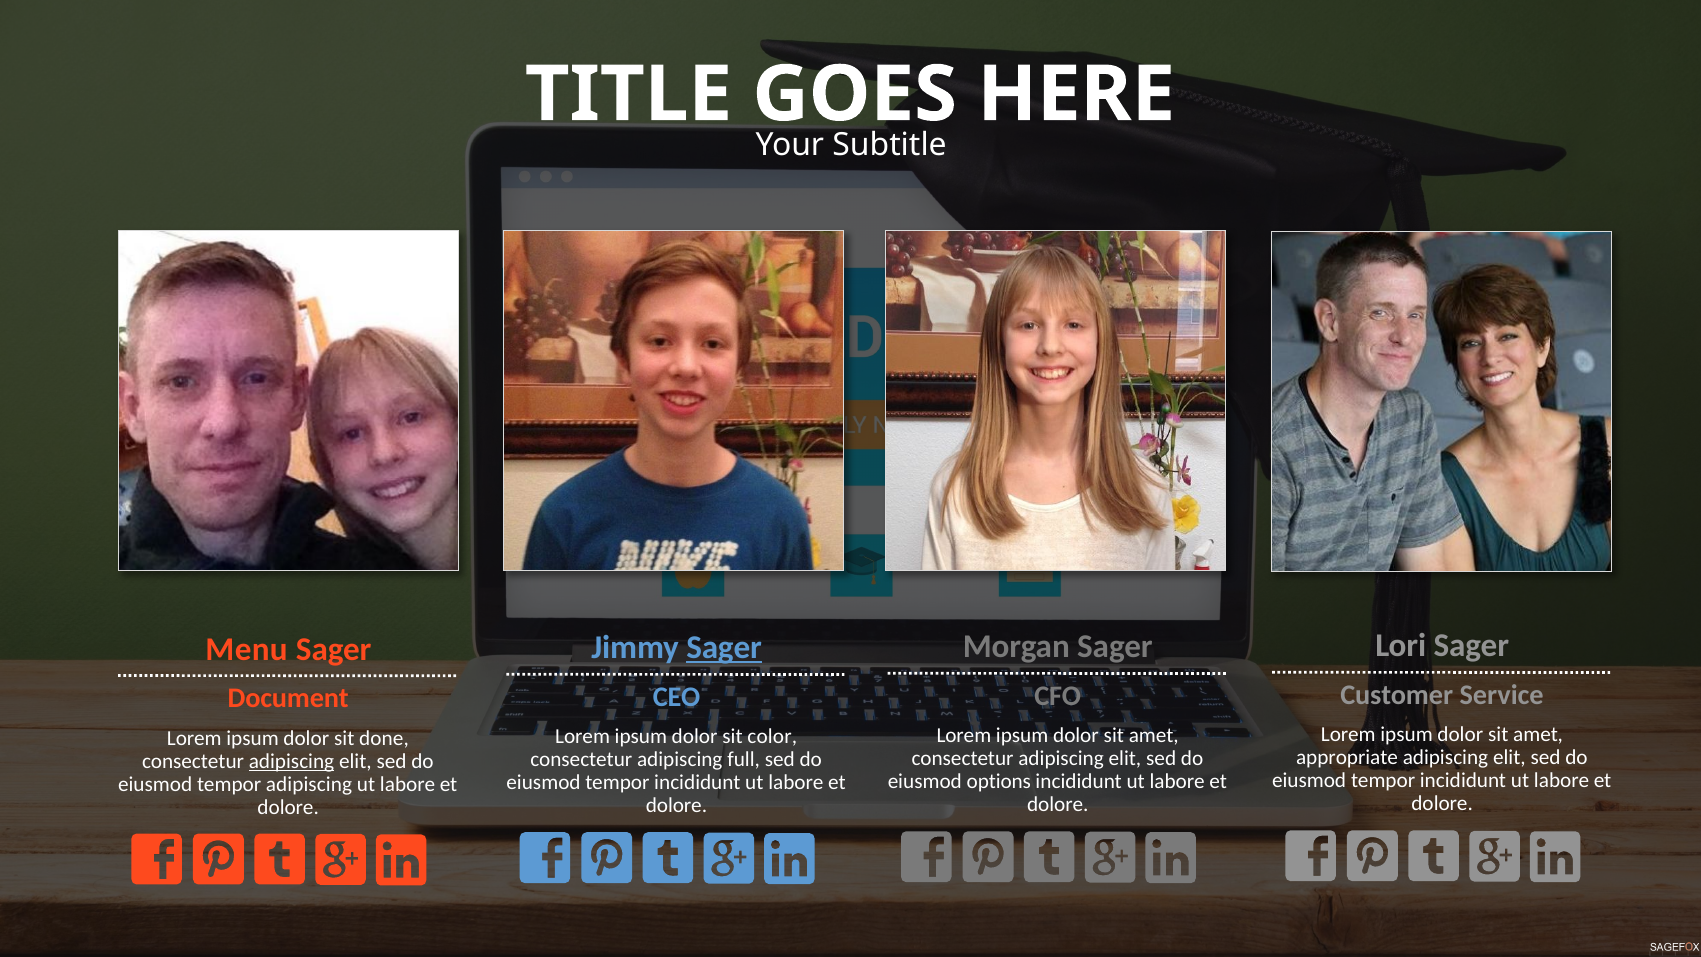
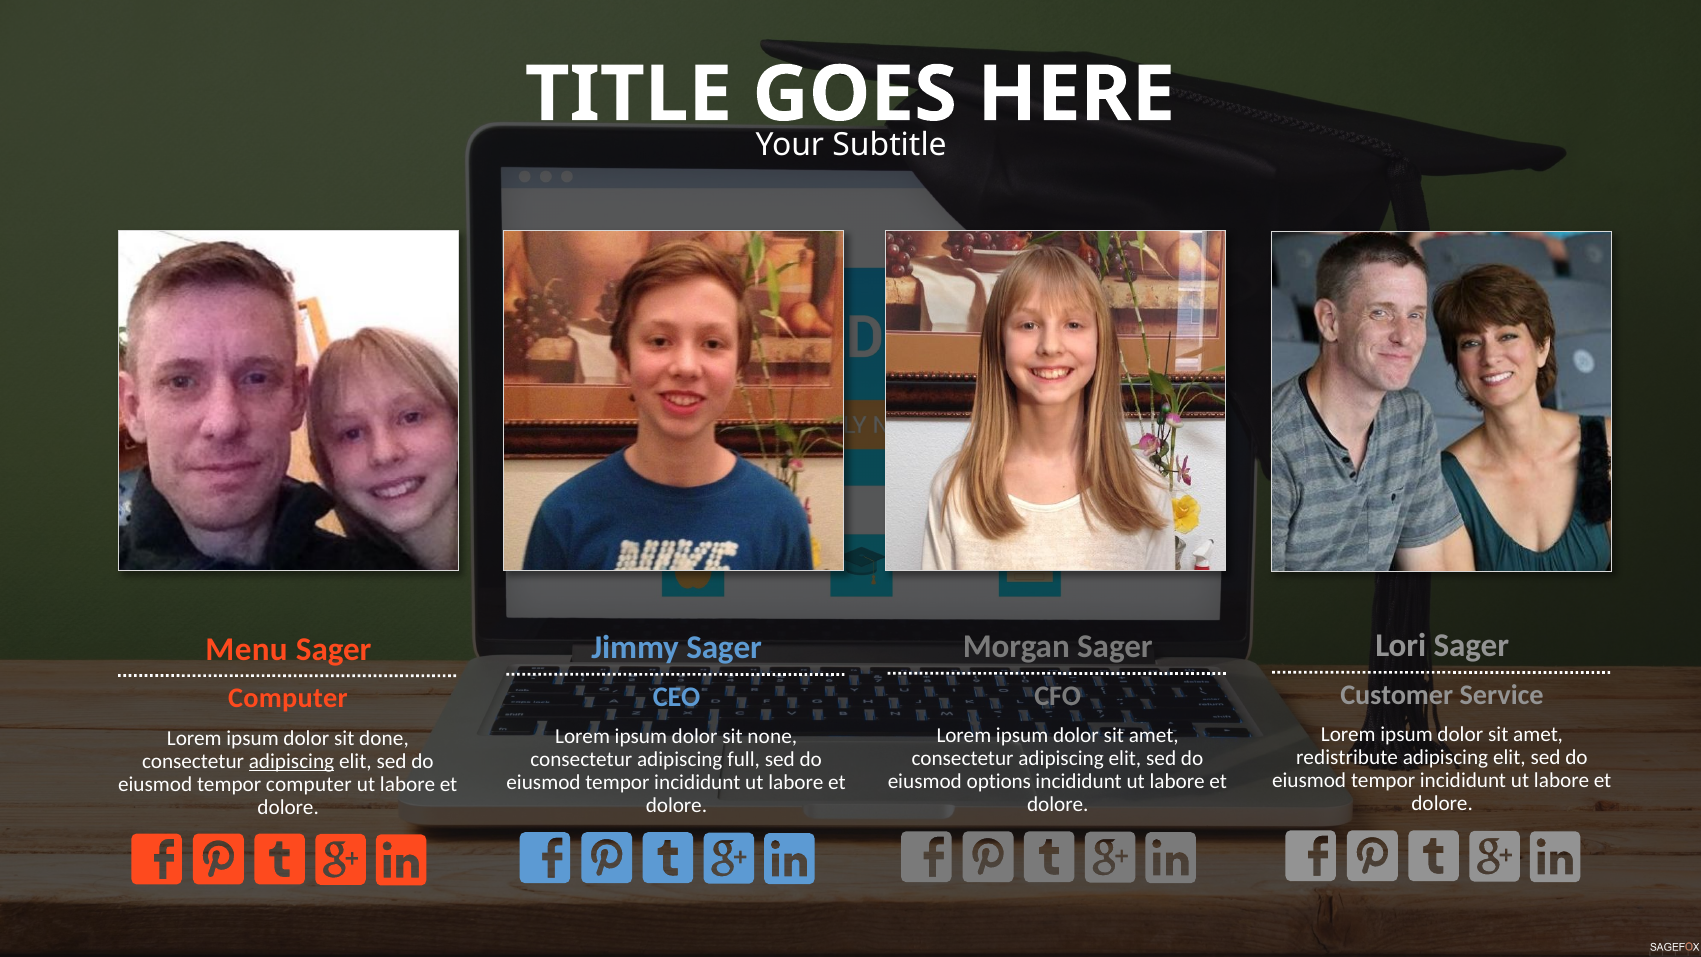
Sager underline: present -> none (724, 648)
Document: Document -> Computer (288, 698)
color: color -> none (772, 737)
appropriate: appropriate -> redistribute (1347, 758)
tempor adipiscing: adipiscing -> computer (309, 784)
